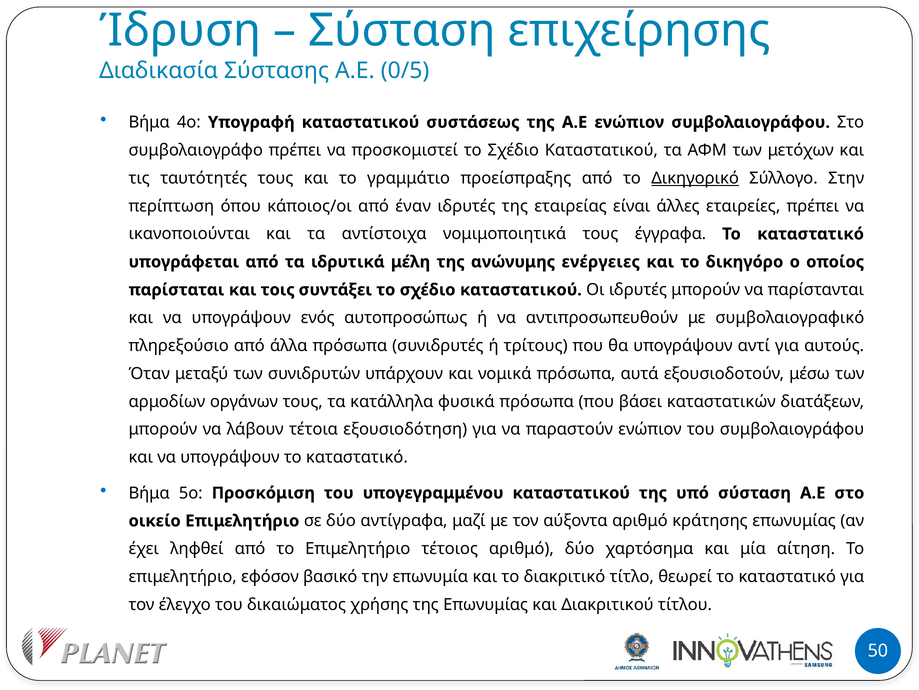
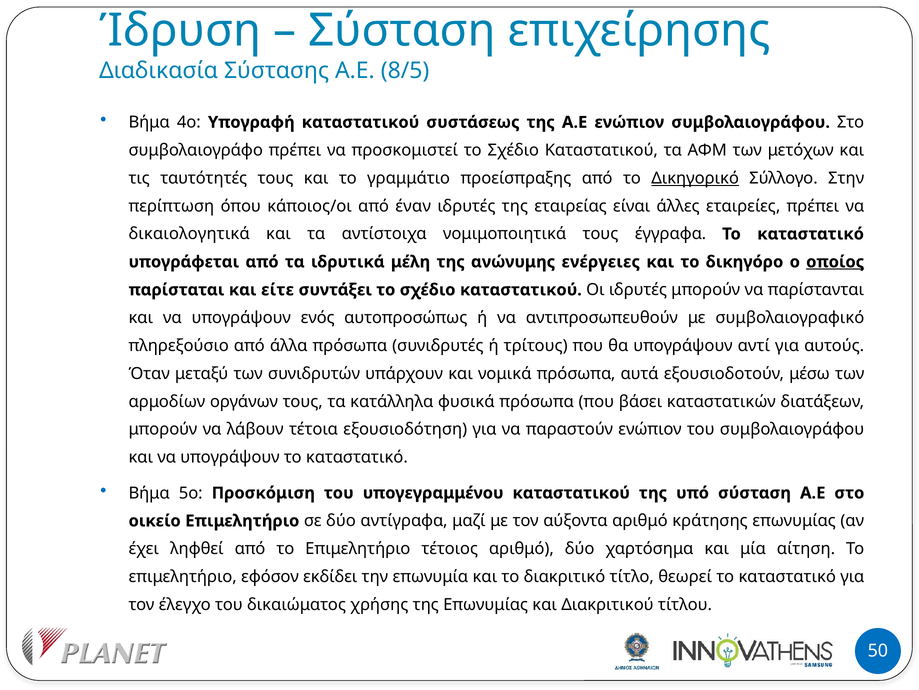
0/5: 0/5 -> 8/5 (405, 70)
ικανοποιούνται: ικανοποιούνται -> δικαιολογητικά (189, 234)
οποίος underline: none -> present (835, 262)
τοις: τοις -> είτε (278, 290)
βασικό: βασικό -> εκδίδει (330, 576)
